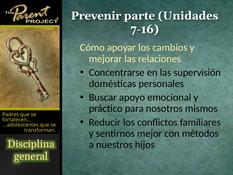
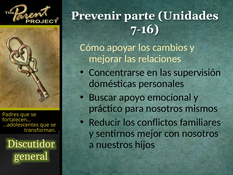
con métodos: métodos -> nosotros (200, 133)
Disciplina: Disciplina -> Discutidor (31, 144)
